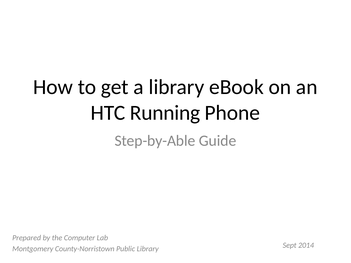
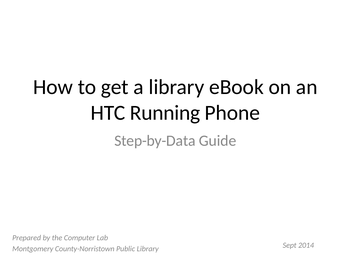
Step-by-Able: Step-by-Able -> Step-by-Data (155, 141)
